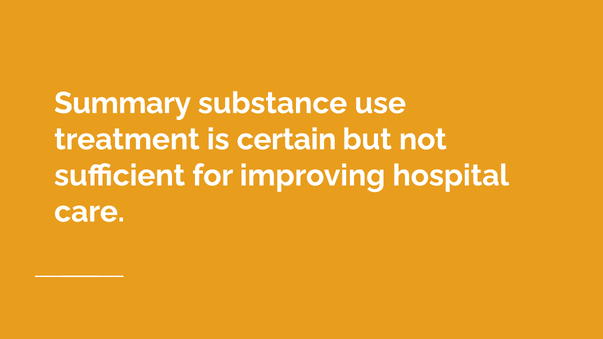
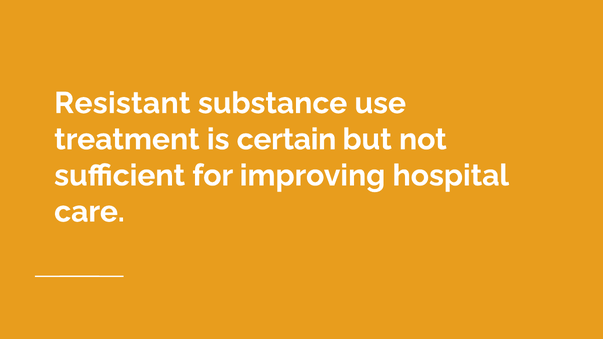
Summary: Summary -> Resistant (122, 103)
